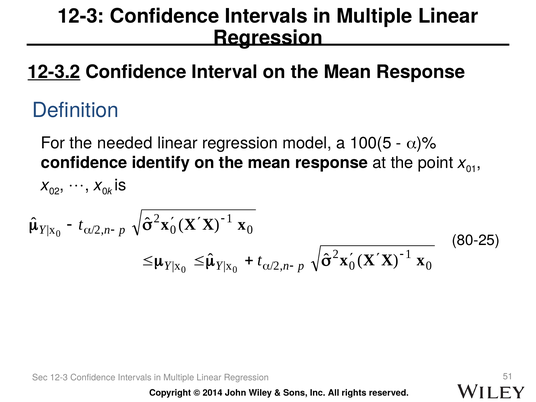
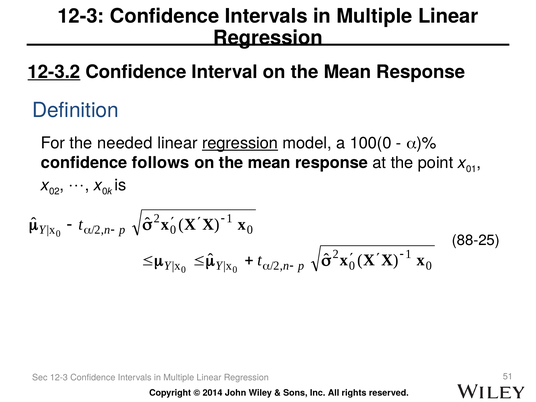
regression underline: none -> present (240, 143)
100(5: 100(5 -> 100(0 (371, 143)
identify: identify -> follows (161, 163)
80-25: 80-25 -> 88-25 (476, 240)
